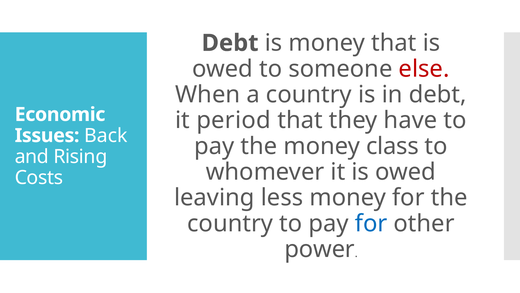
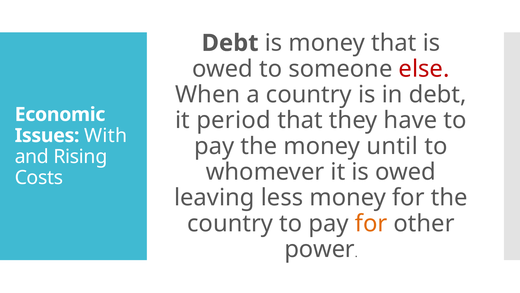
Back: Back -> With (106, 135)
class: class -> until (392, 146)
for colour: blue -> orange (371, 223)
